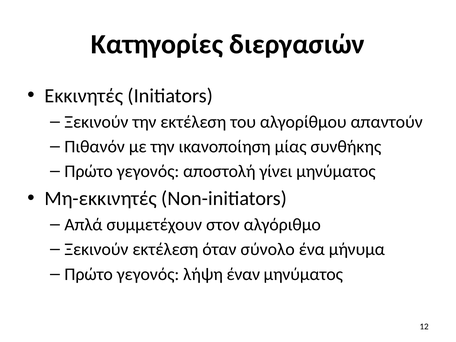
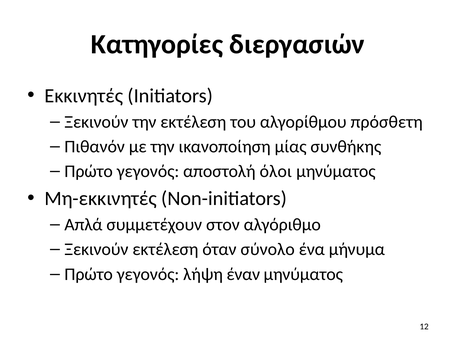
απαντούν: απαντούν -> πρόσθετη (387, 122)
γίνει: γίνει -> όλοι (276, 171)
